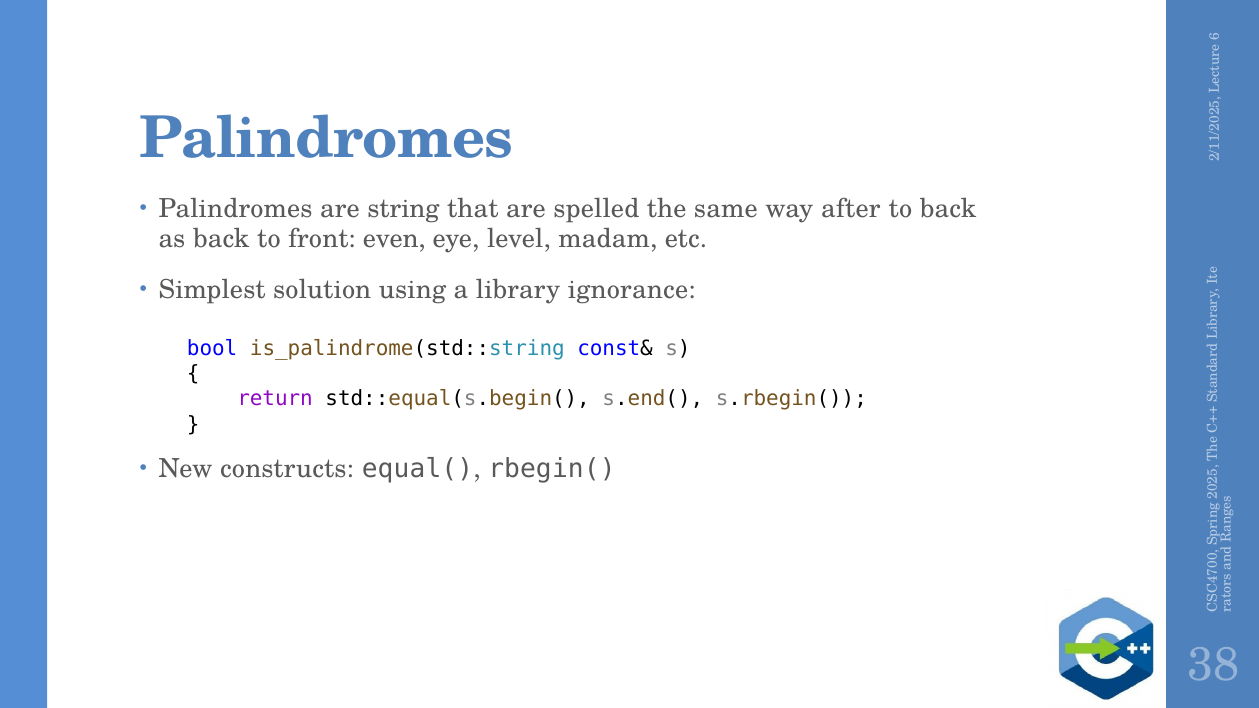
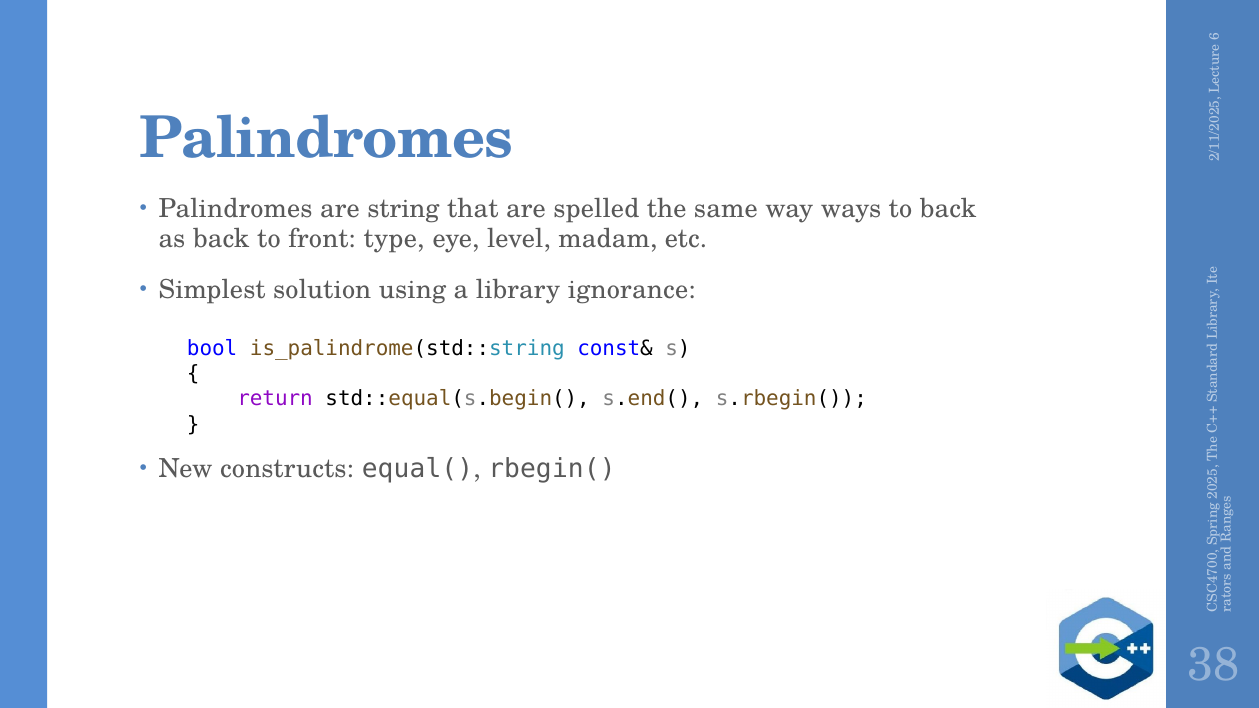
after: after -> ways (851, 209)
even: even -> type (394, 239)
